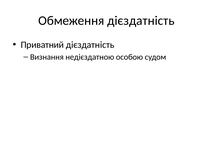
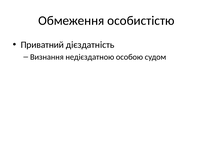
Обмеження дієздатність: дієздатність -> особистістю (141, 21)
